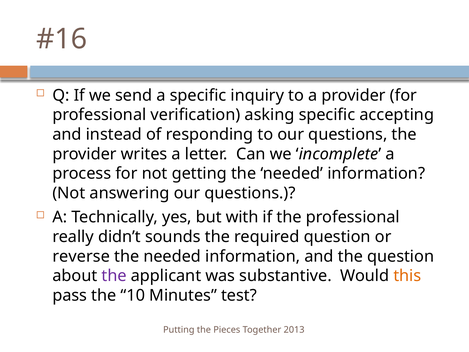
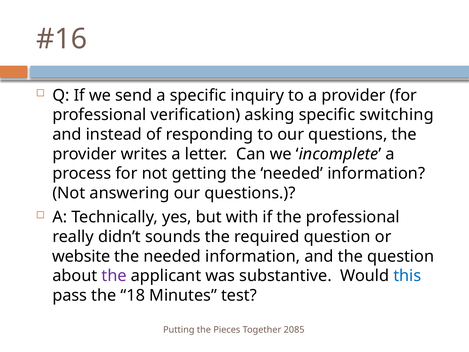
accepting: accepting -> switching (397, 115)
reverse: reverse -> website (81, 256)
this colour: orange -> blue (407, 276)
10: 10 -> 18 (133, 295)
2013: 2013 -> 2085 (294, 330)
